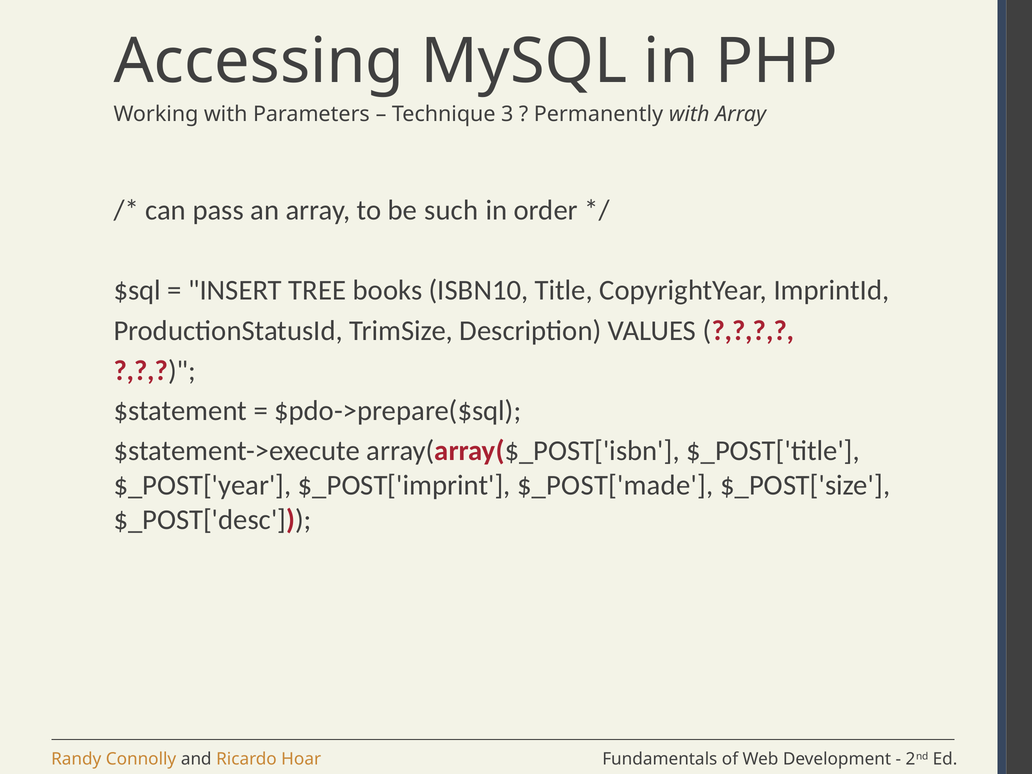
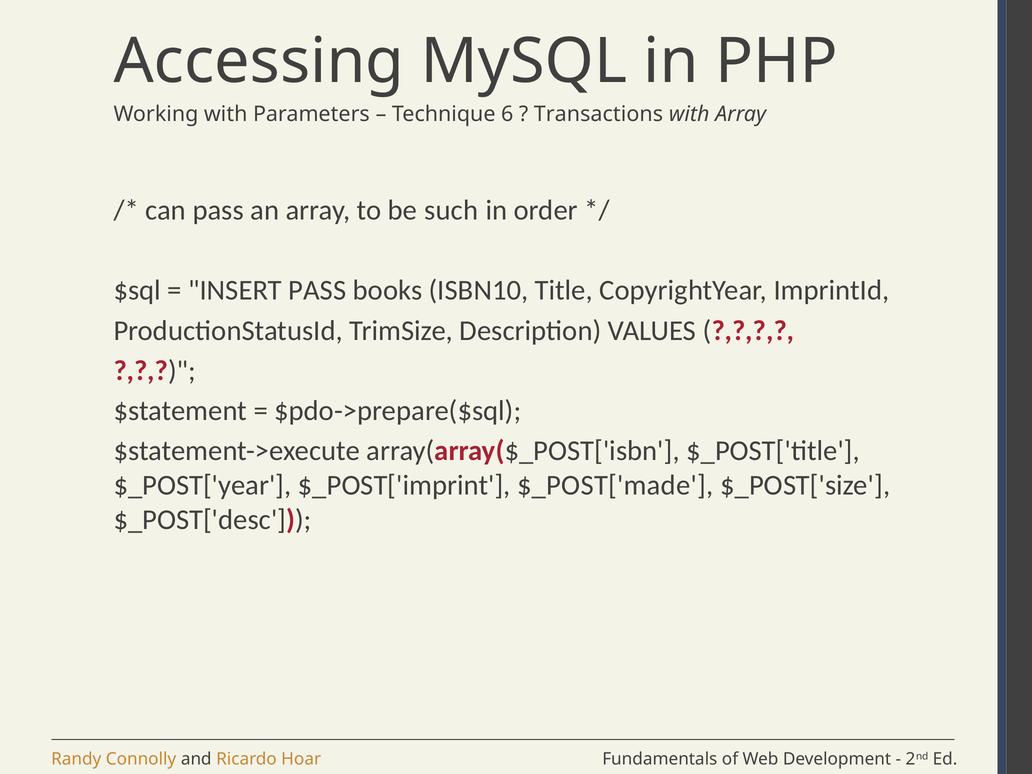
3: 3 -> 6 (507, 114)
Permanently: Permanently -> Transactions (598, 114)
INSERT TREE: TREE -> PASS (317, 290)
